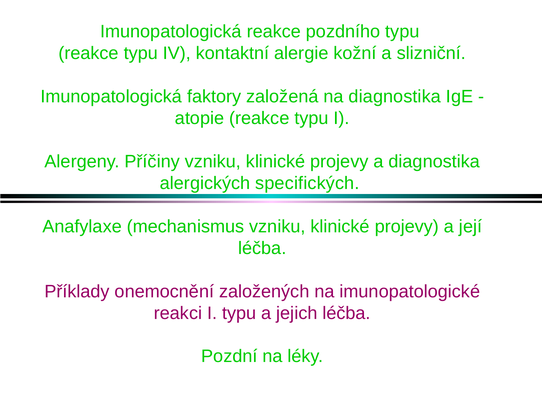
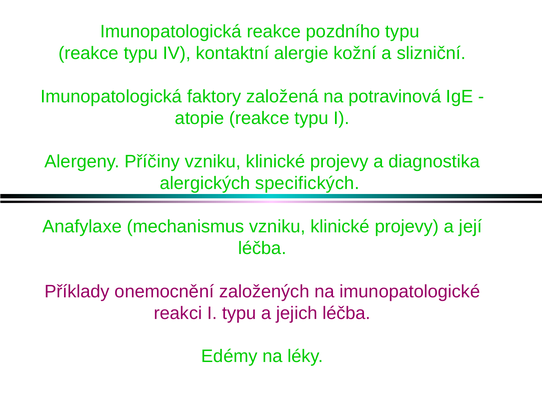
na diagnostika: diagnostika -> potravinová (395, 97)
Pozdní: Pozdní -> Edémy (229, 357)
